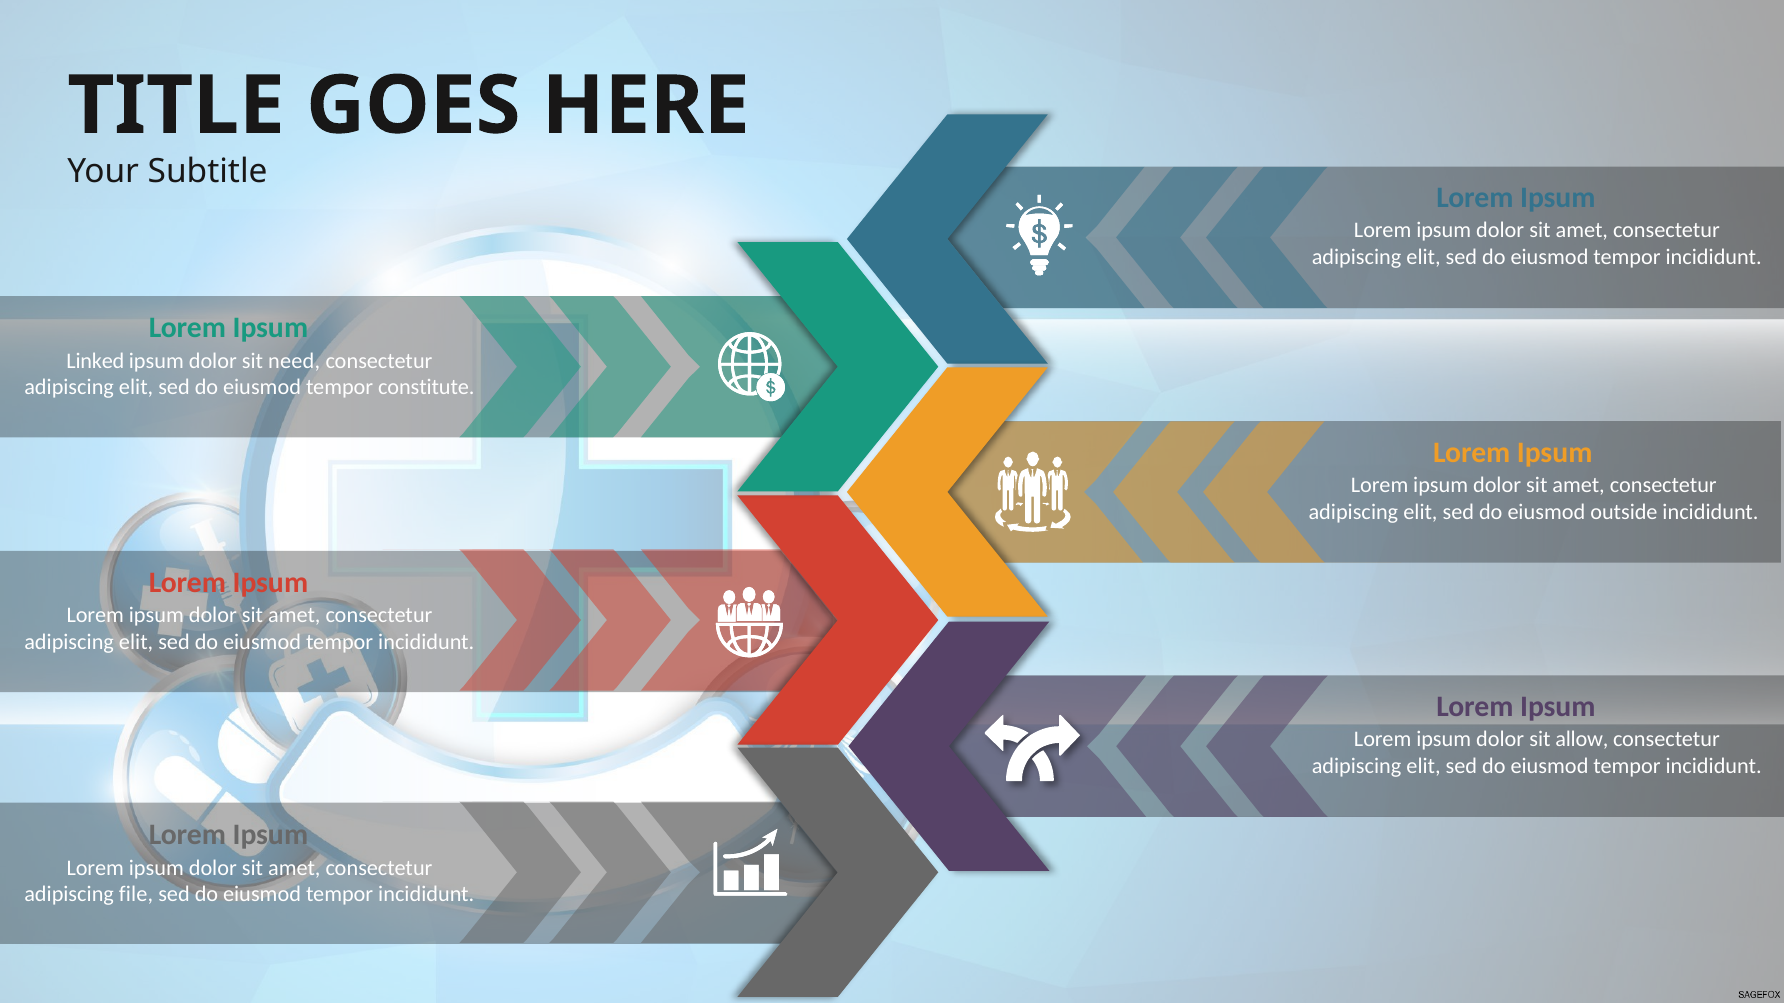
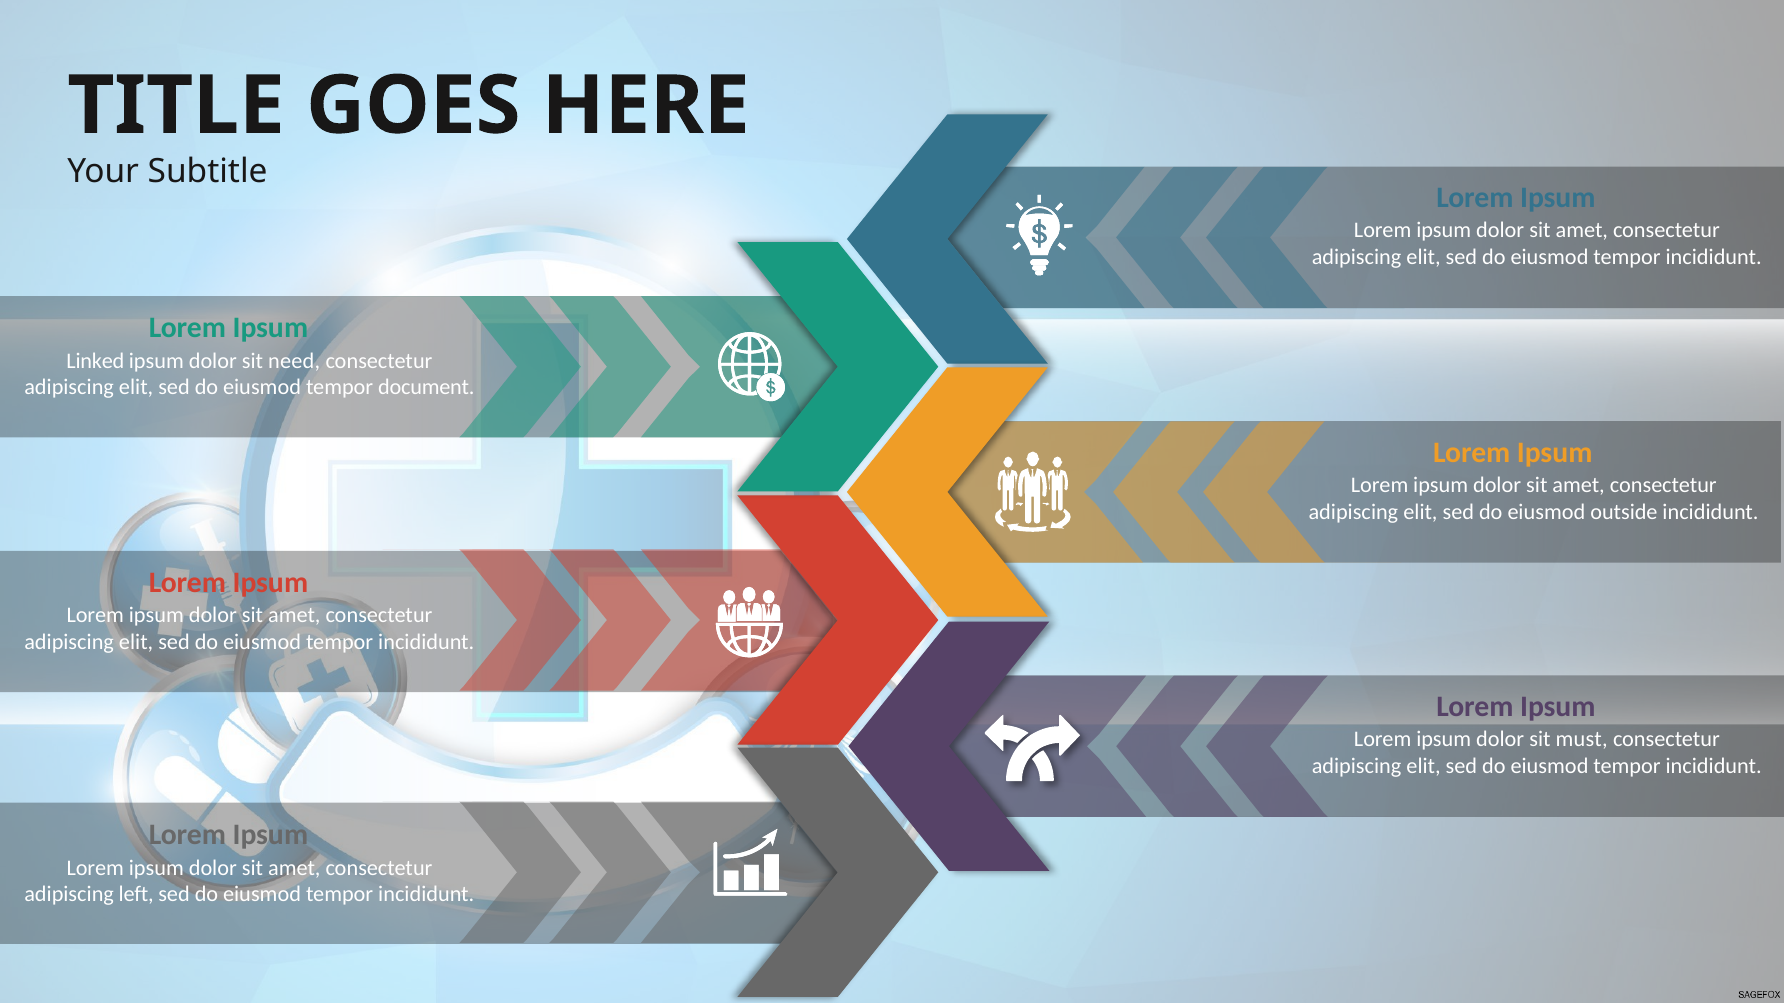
constitute: constitute -> document (426, 388)
allow: allow -> must (1582, 740)
file: file -> left (136, 895)
